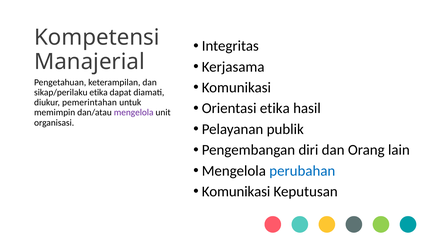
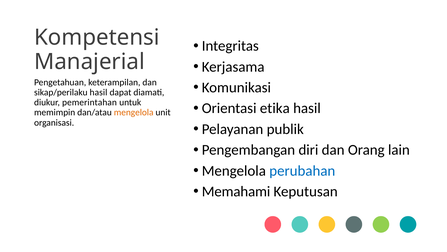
sikap/perilaku etika: etika -> hasil (98, 92)
mengelola colour: purple -> orange (134, 112)
Komunikasi: Komunikasi -> Memahami (236, 191)
